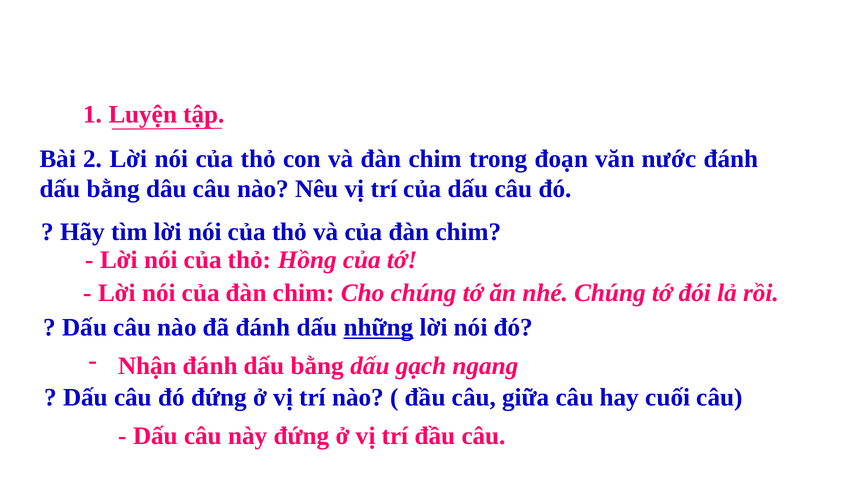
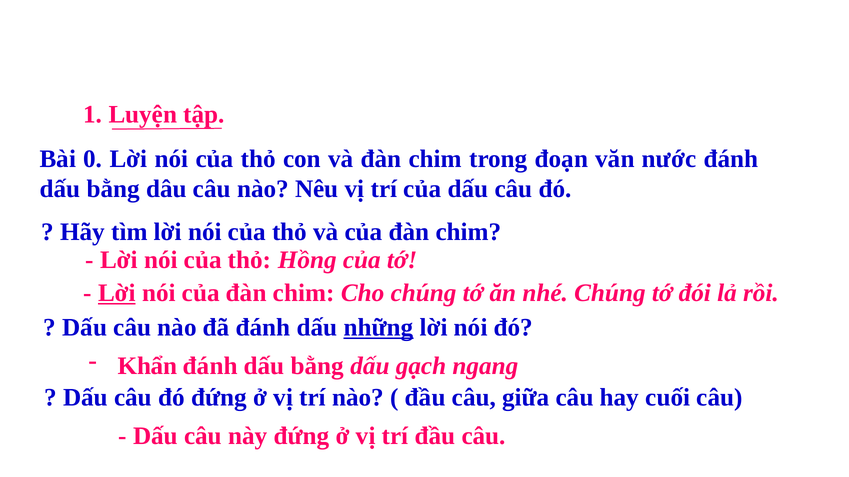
2: 2 -> 0 (93, 159)
Lời underline: none -> present (117, 293)
Nhận: Nhận -> Khẩn (148, 366)
